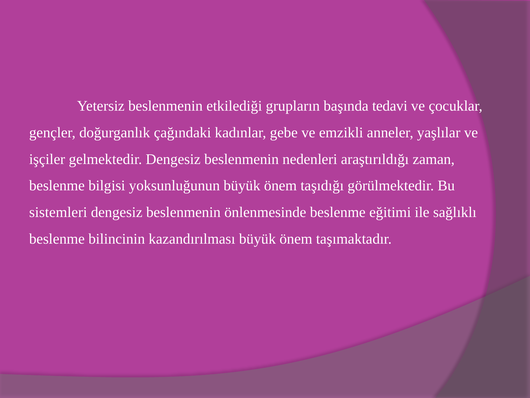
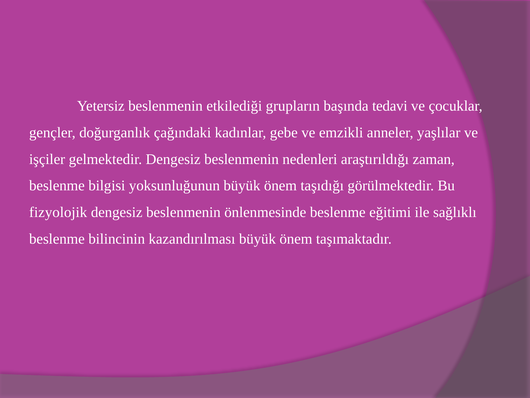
sistemleri: sistemleri -> fizyolojik (58, 212)
